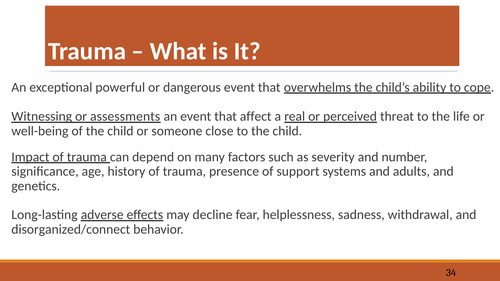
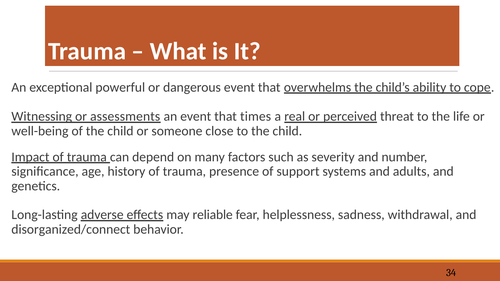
affect: affect -> times (256, 117)
decline: decline -> reliable (213, 215)
